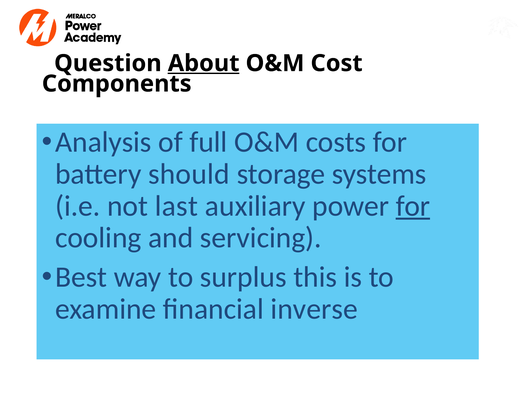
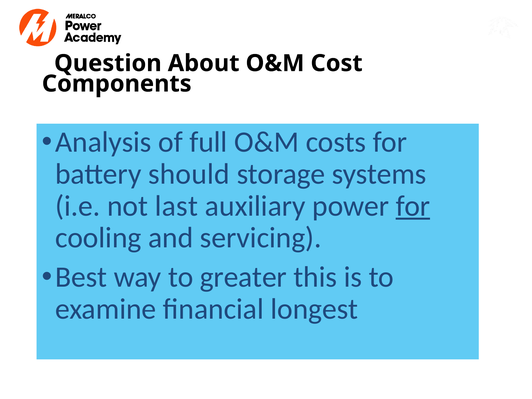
About underline: present -> none (204, 63)
surplus: surplus -> greater (243, 277)
inverse: inverse -> longest (314, 309)
